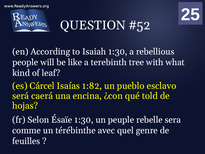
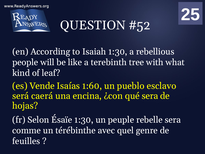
Cárcel: Cárcel -> Vende (42, 86)
1:82: 1:82 -> 1:60 (92, 86)
qué told: told -> sera (150, 96)
